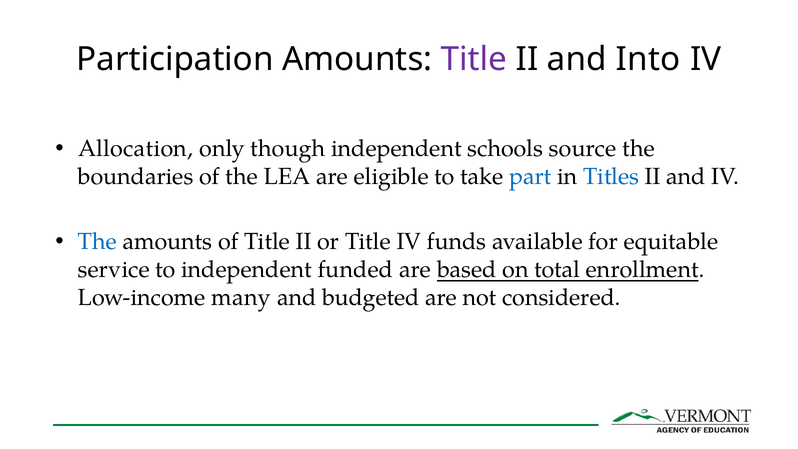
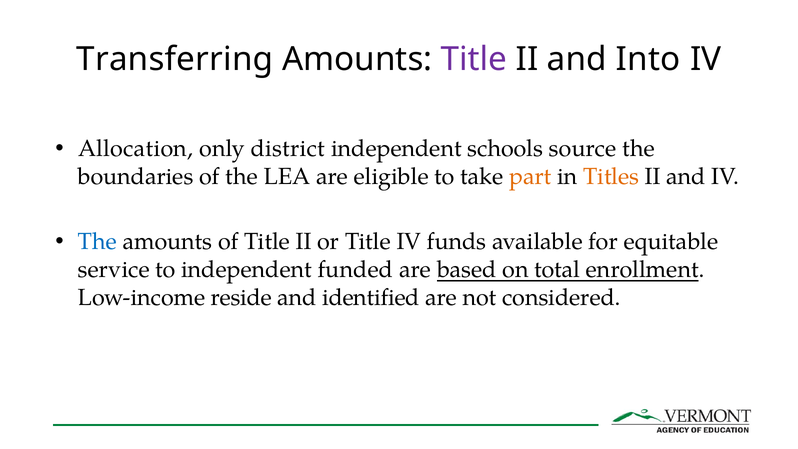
Participation: Participation -> Transferring (175, 59)
though: though -> district (288, 149)
part colour: blue -> orange (530, 176)
Titles colour: blue -> orange (611, 176)
many: many -> reside (241, 297)
budgeted: budgeted -> identified (371, 297)
